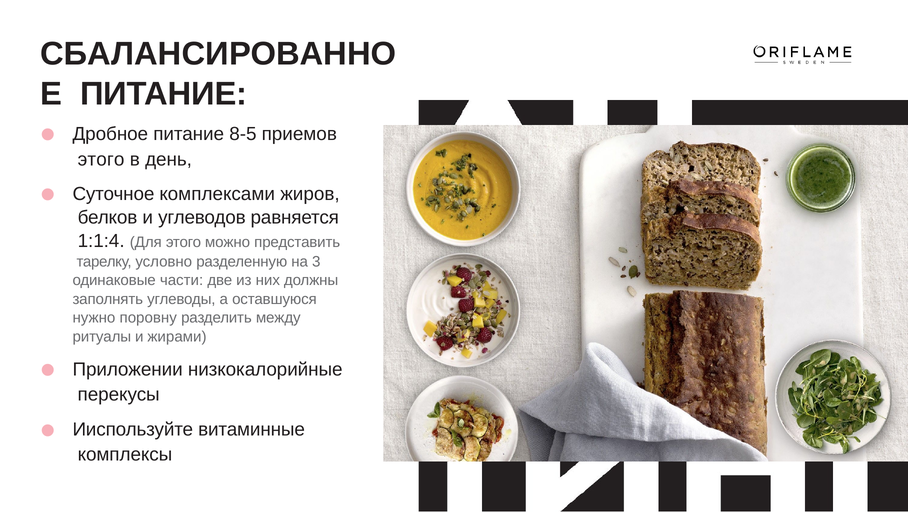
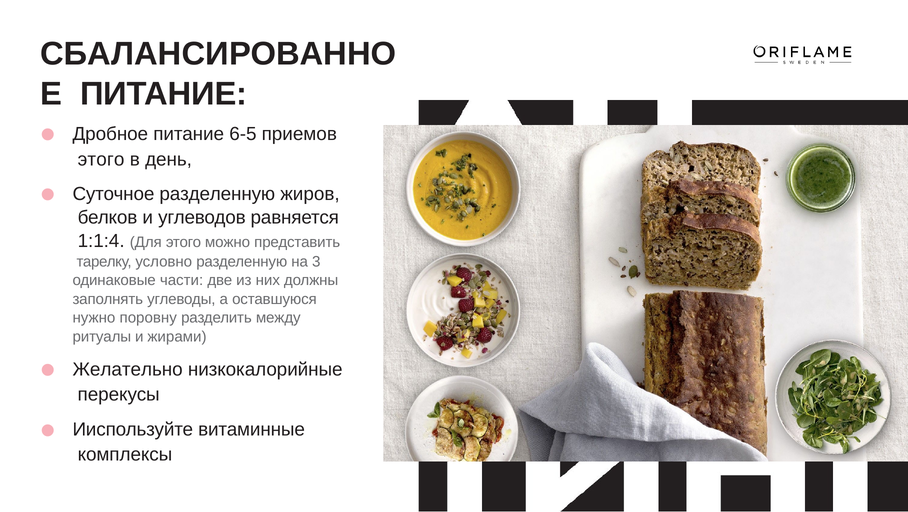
8-5: 8-5 -> 6-5 (243, 134)
Суточное комплексами: комплексами -> разделенную (217, 194)
Приложении: Приложении -> Желательно (128, 369)
